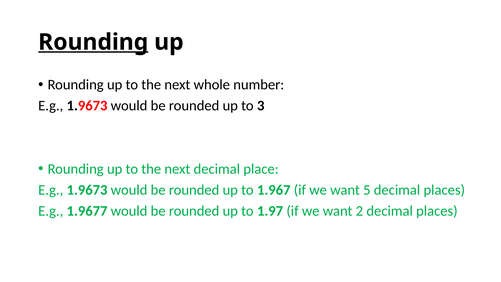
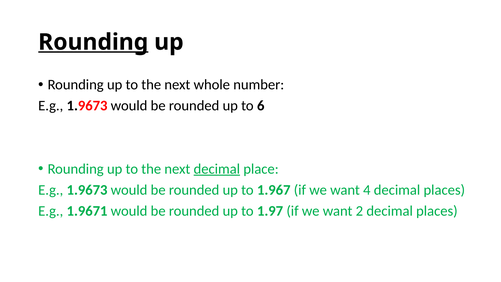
3: 3 -> 6 (261, 106)
decimal underline: none -> present (217, 169)
5: 5 -> 4 (367, 190)
1.9677: 1.9677 -> 1.9671 (87, 211)
